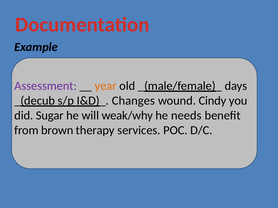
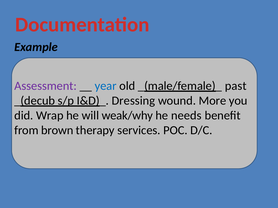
year colour: orange -> blue (106, 86)
days: days -> past (236, 86)
Changes: Changes -> Dressing (133, 101)
Cindy: Cindy -> More (212, 101)
Sugar: Sugar -> Wrap (50, 116)
